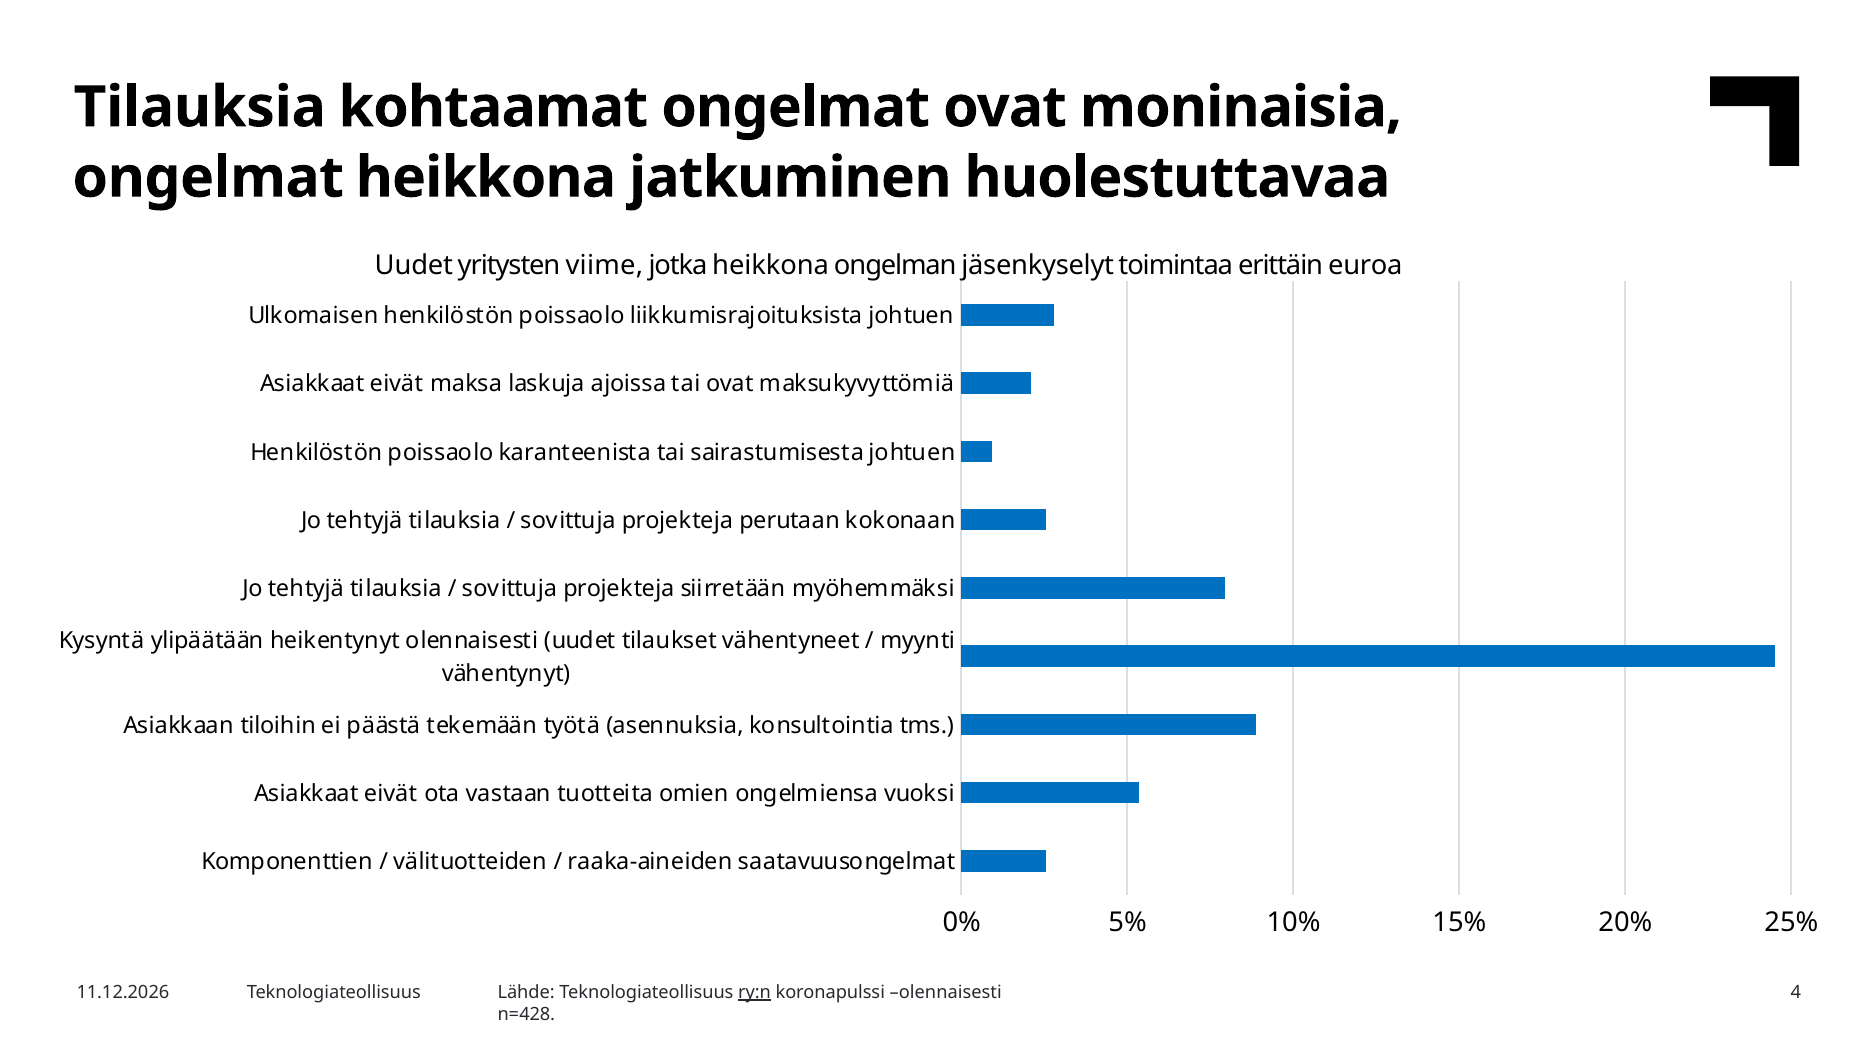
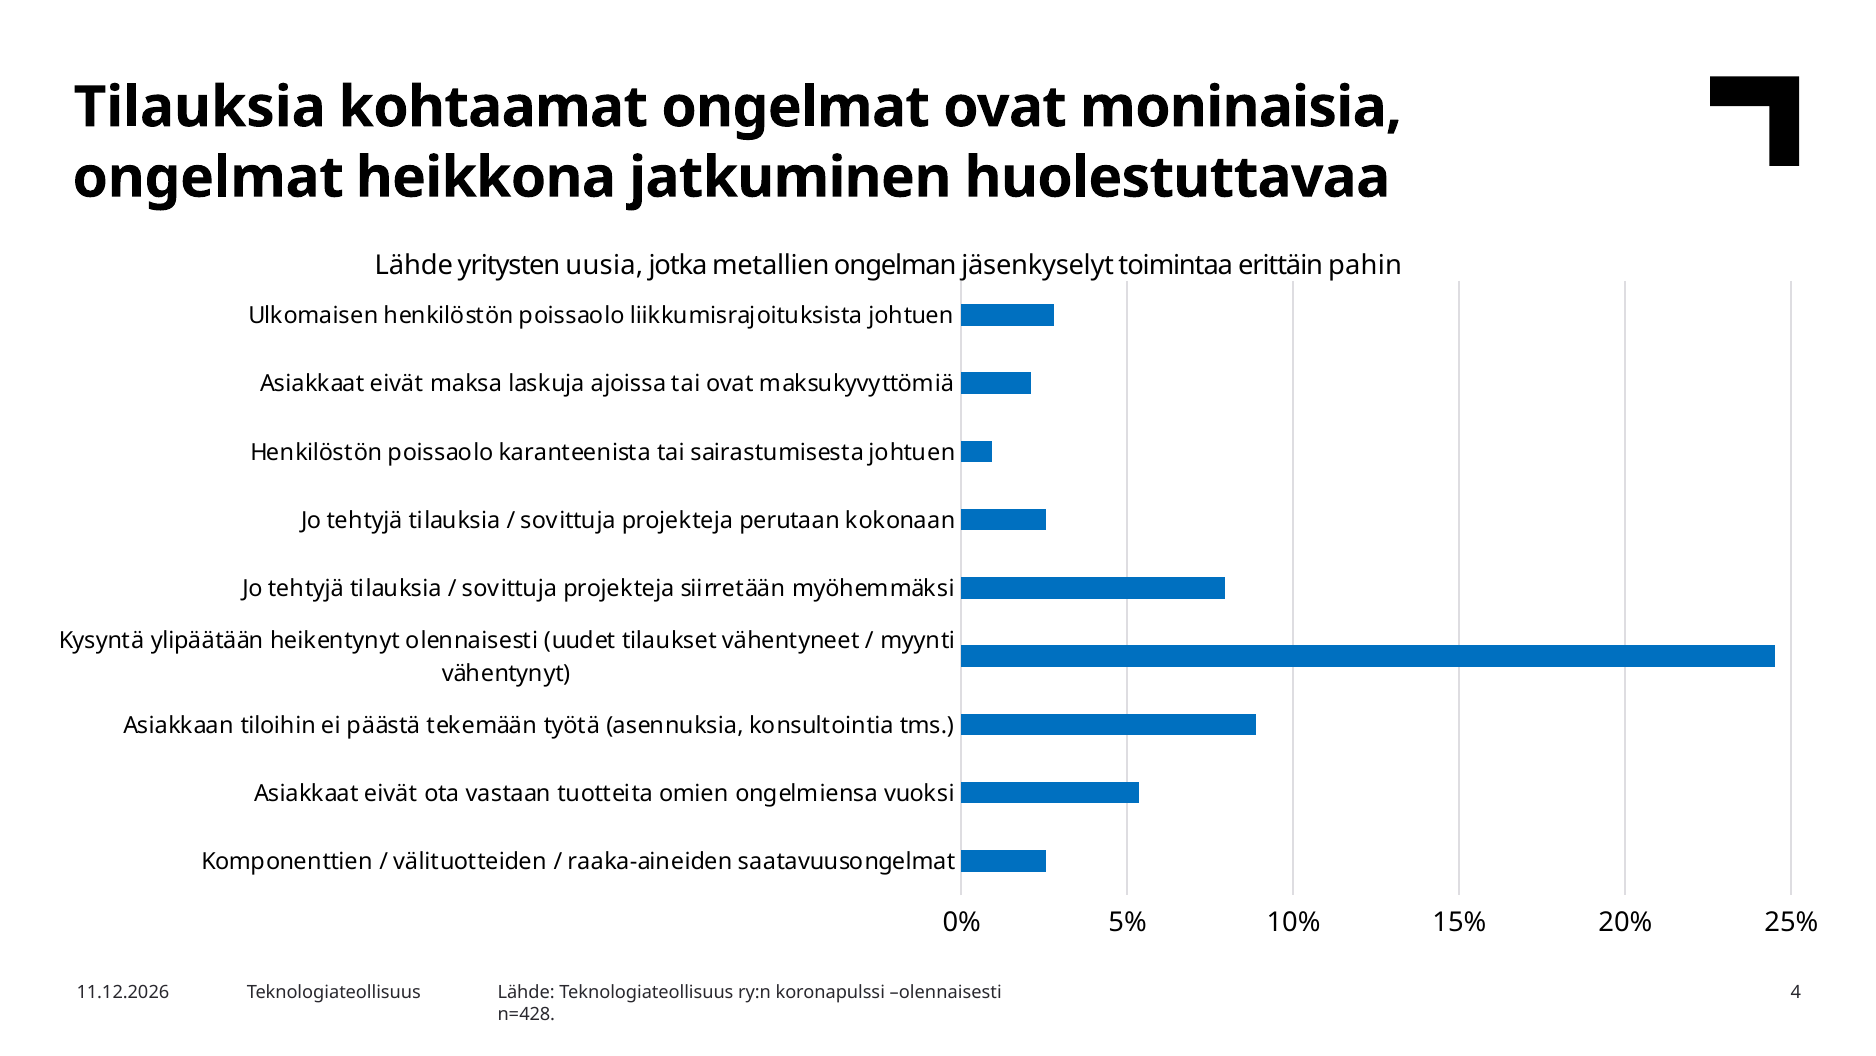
Uudet: Uudet -> Lähde (414, 265)
viime: viime -> uusia (604, 265)
jotka heikkona: heikkona -> metallien (771, 265)
euroa: euroa -> pahin (1365, 265)
ry:n underline: present -> none (754, 992)
